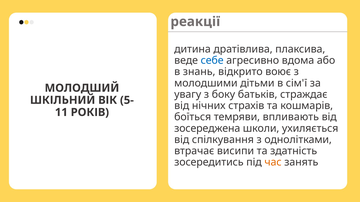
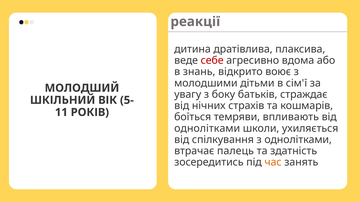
себе colour: blue -> red (212, 61)
зосереджена: зосереджена -> однолітками (207, 129)
висипи: висипи -> палець (235, 151)
